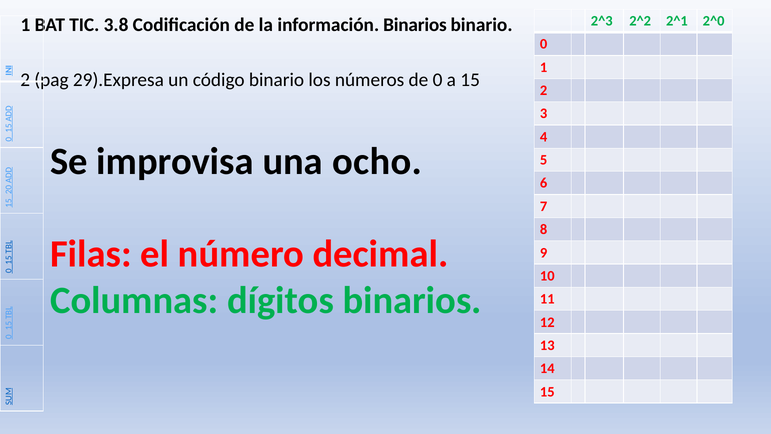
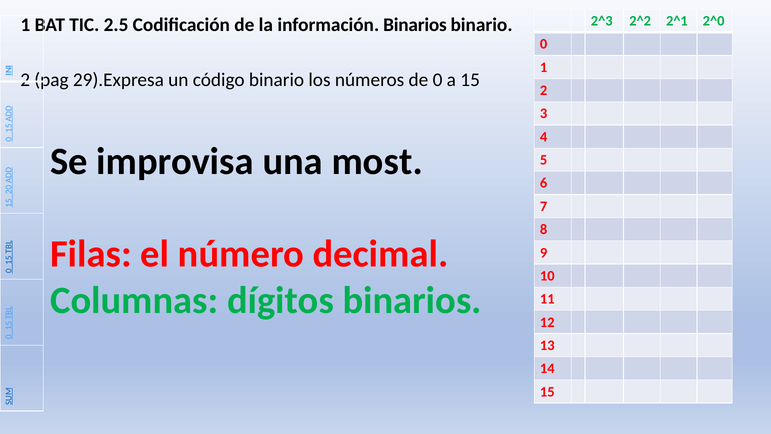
3.8: 3.8 -> 2.5 (116, 25)
ocho: ocho -> most (377, 161)
